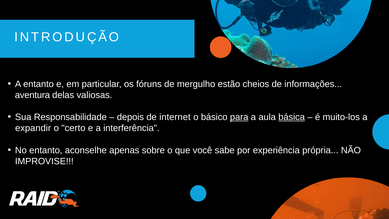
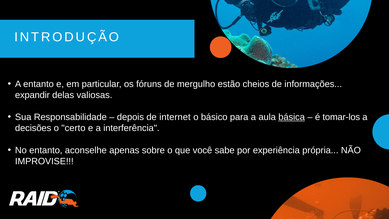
aventura: aventura -> expandir (32, 95)
para underline: present -> none (239, 117)
muito-los: muito-los -> tomar-los (341, 117)
expandir: expandir -> decisões (33, 128)
